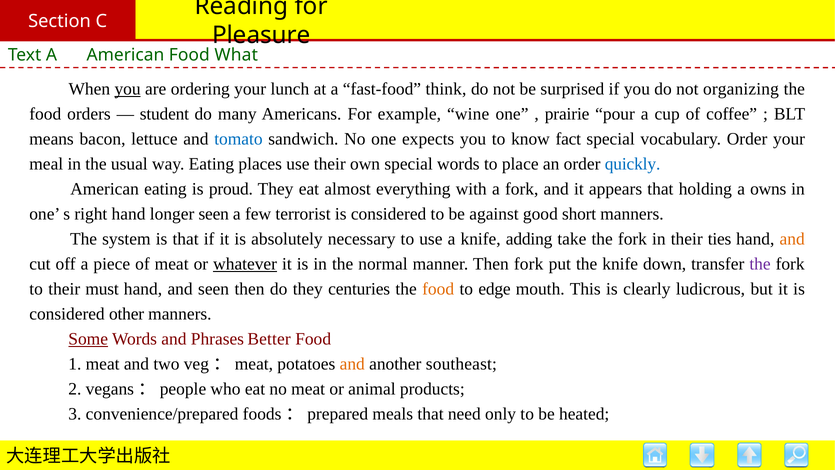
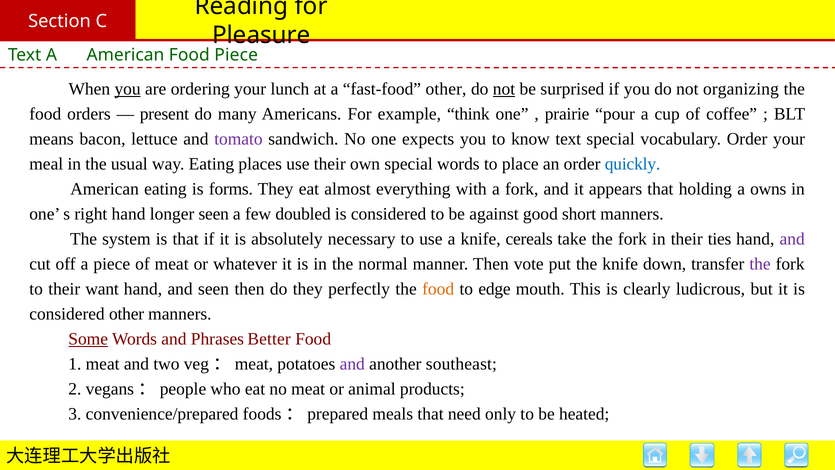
Food What: What -> Piece (236, 55)
fast-food think: think -> other (446, 89)
not underline: none -> present (504, 89)
student: student -> present (164, 114)
wine: wine -> think (468, 114)
tomato colour: blue -> purple (238, 139)
know fact: fact -> text (568, 139)
proud: proud -> forms (231, 189)
terrorist: terrorist -> doubled (303, 214)
adding: adding -> cereals (529, 239)
and colour: orange -> purple (792, 239)
whatever underline: present -> none (245, 264)
Then fork: fork -> vote (529, 264)
must: must -> want (102, 289)
centuries: centuries -> perfectly (359, 289)
and colour: orange -> purple (352, 364)
